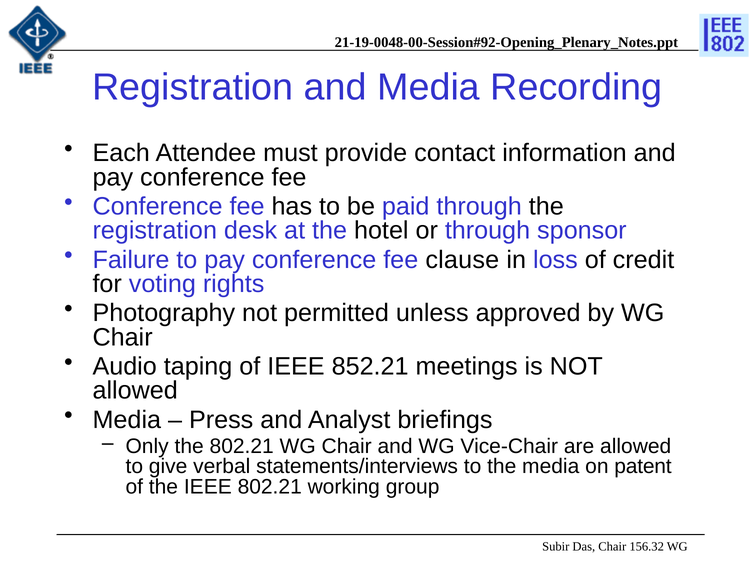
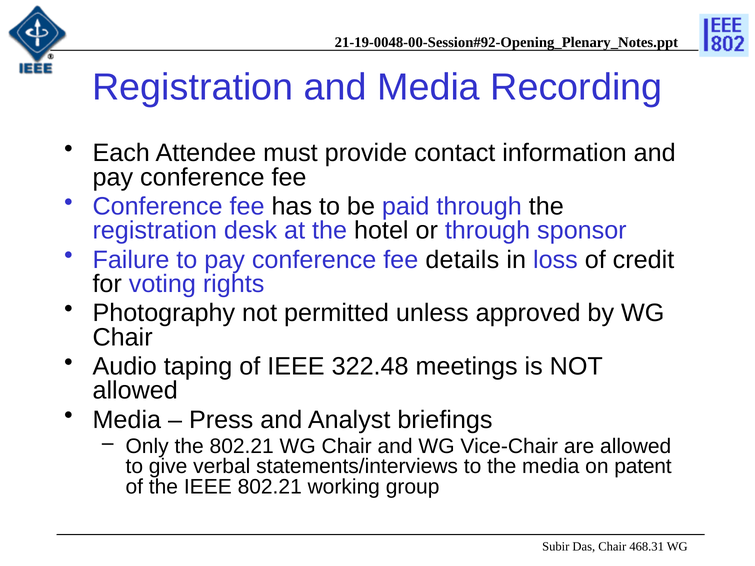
clause: clause -> details (462, 260)
852.21: 852.21 -> 322.48 (370, 367)
156.32: 156.32 -> 468.31 (647, 547)
